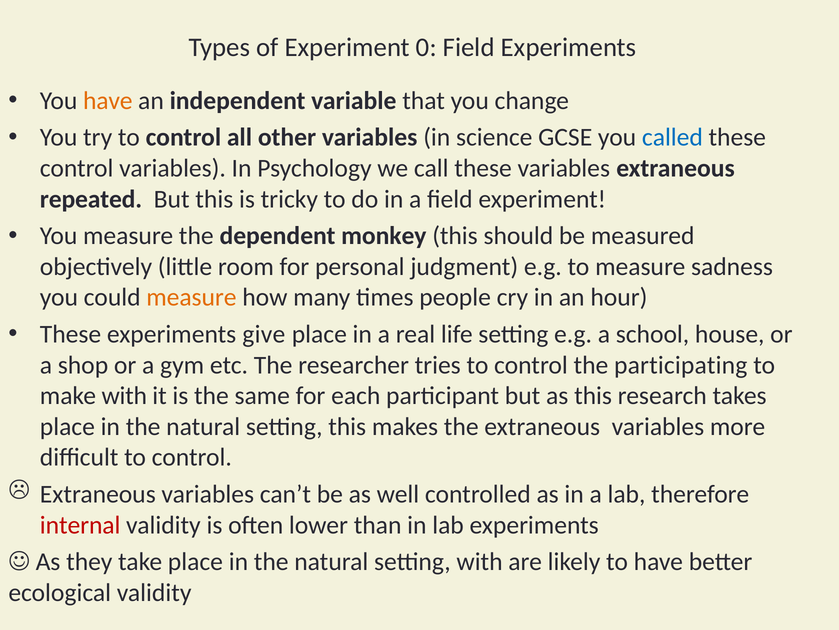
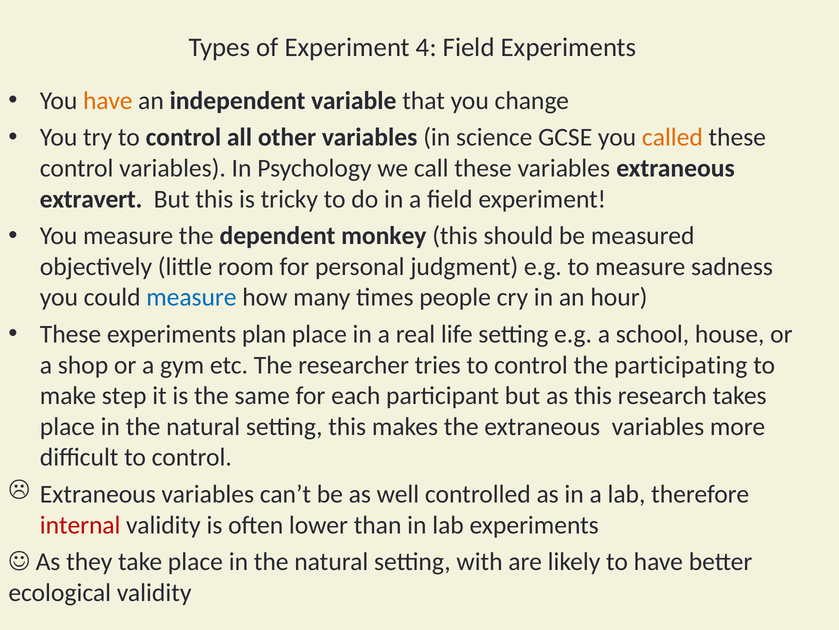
0: 0 -> 4 (426, 47)
called colour: blue -> orange (672, 137)
repeated: repeated -> extravert (91, 199)
measure colour: orange -> blue (191, 297)
give: give -> plan (264, 334)
make with: with -> step (124, 395)
